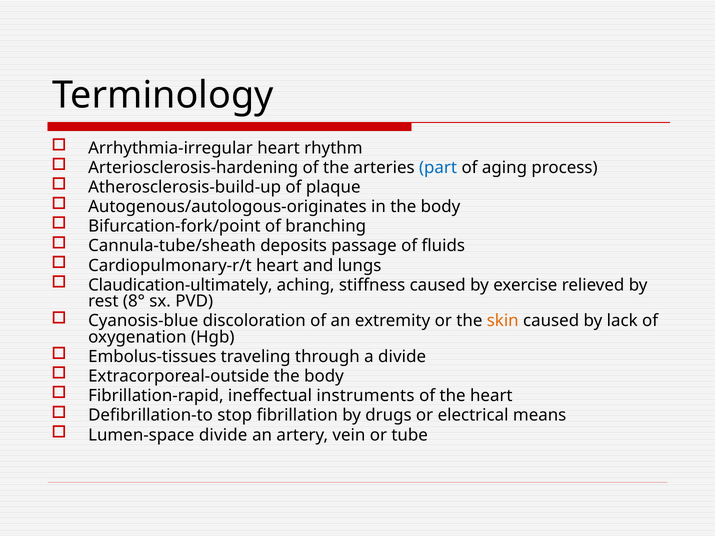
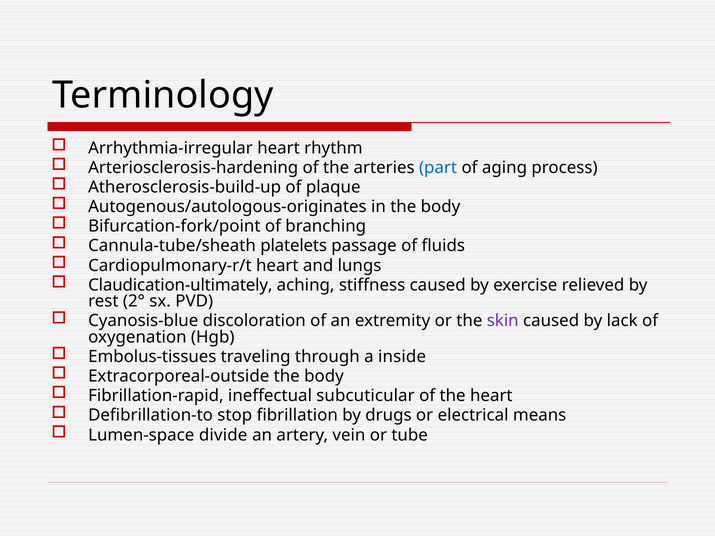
deposits: deposits -> platelets (294, 246)
8°: 8° -> 2° (134, 301)
skin colour: orange -> purple (503, 321)
a divide: divide -> inside (402, 357)
instruments: instruments -> subcuticular (365, 396)
